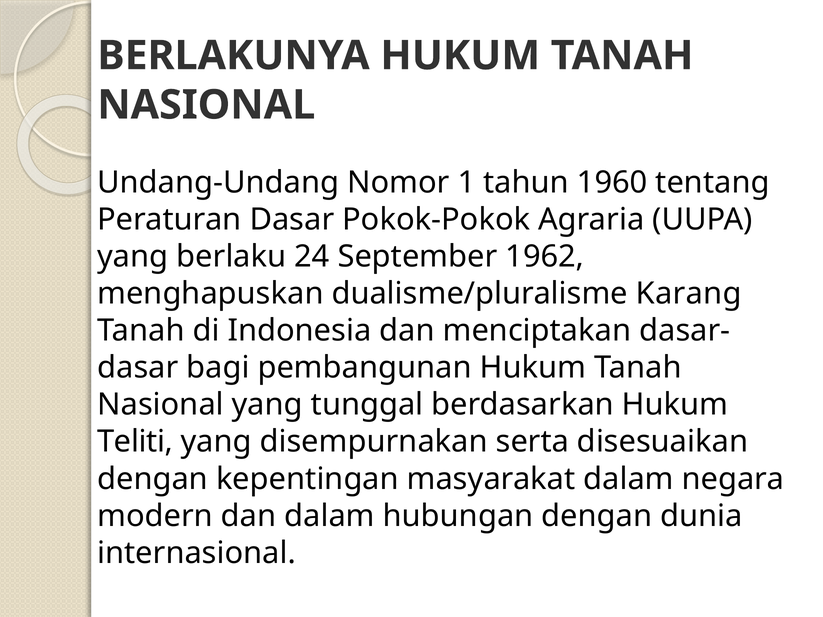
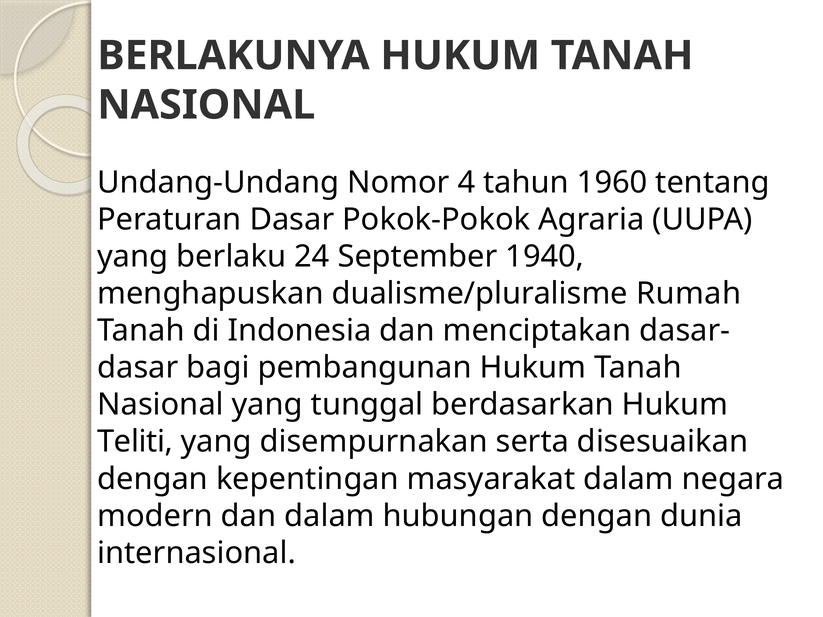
1: 1 -> 4 (466, 182)
1962: 1962 -> 1940 (545, 257)
Karang: Karang -> Rumah (689, 294)
